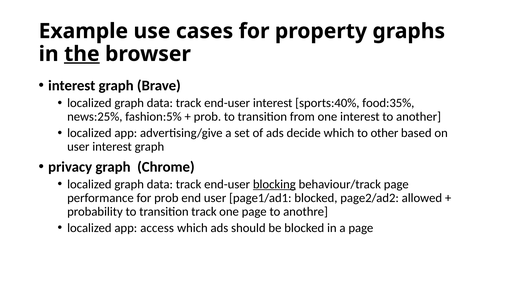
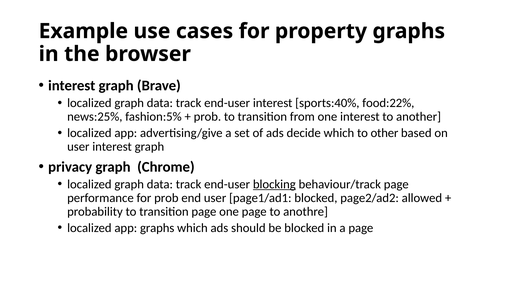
the underline: present -> none (82, 54)
food:35%: food:35% -> food:22% (388, 103)
transition track: track -> page (204, 212)
app access: access -> graphs (157, 228)
